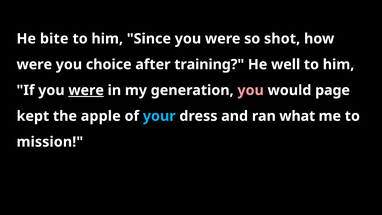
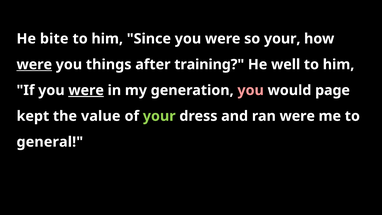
so shot: shot -> your (282, 39)
were underline: none -> present (34, 64)
choice: choice -> things (109, 64)
apple: apple -> value (101, 116)
your colour: light blue -> light green (159, 116)
ran what: what -> were (297, 116)
mission: mission -> general (50, 142)
